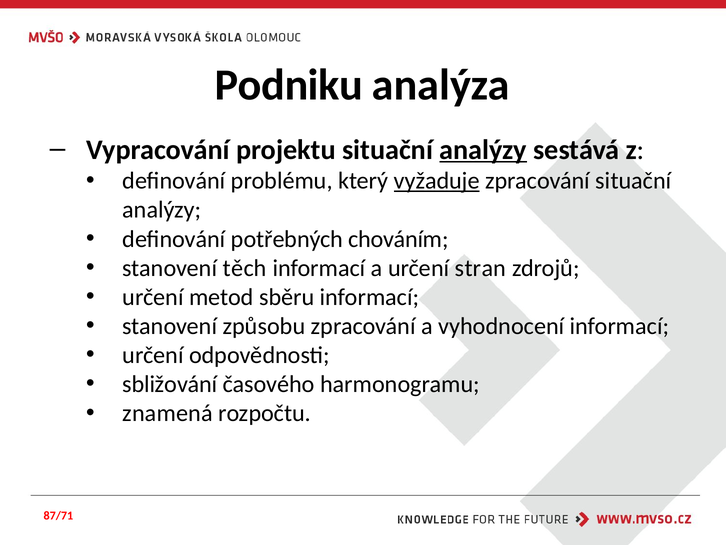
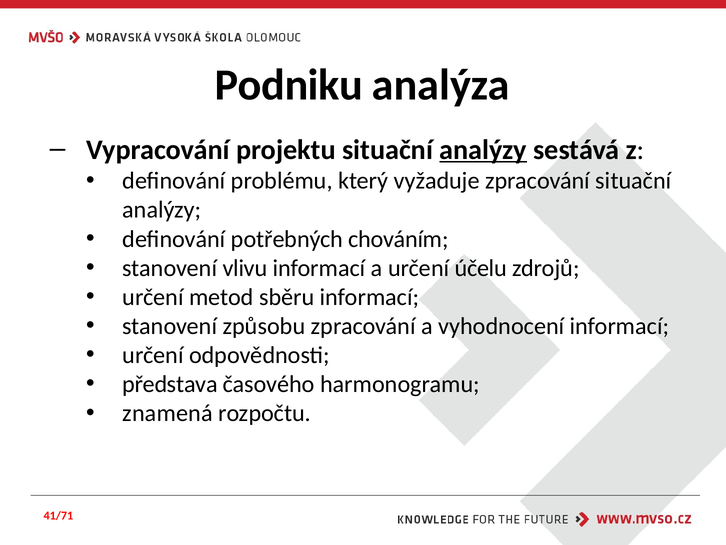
vyžaduje underline: present -> none (437, 181)
těch: těch -> vlivu (245, 268)
stran: stran -> účelu (481, 268)
sbližování: sbližování -> představa (170, 384)
87/71: 87/71 -> 41/71 (58, 515)
